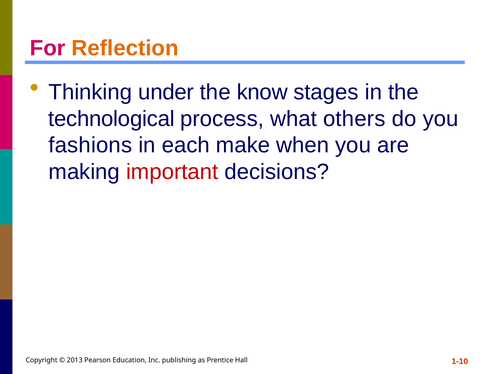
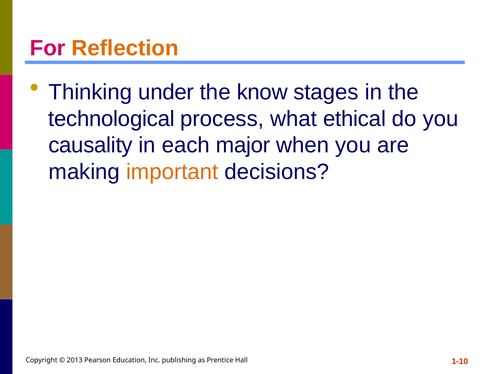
others: others -> ethical (354, 119)
fashions: fashions -> causality (91, 145)
make: make -> major (243, 145)
important colour: red -> orange (172, 172)
